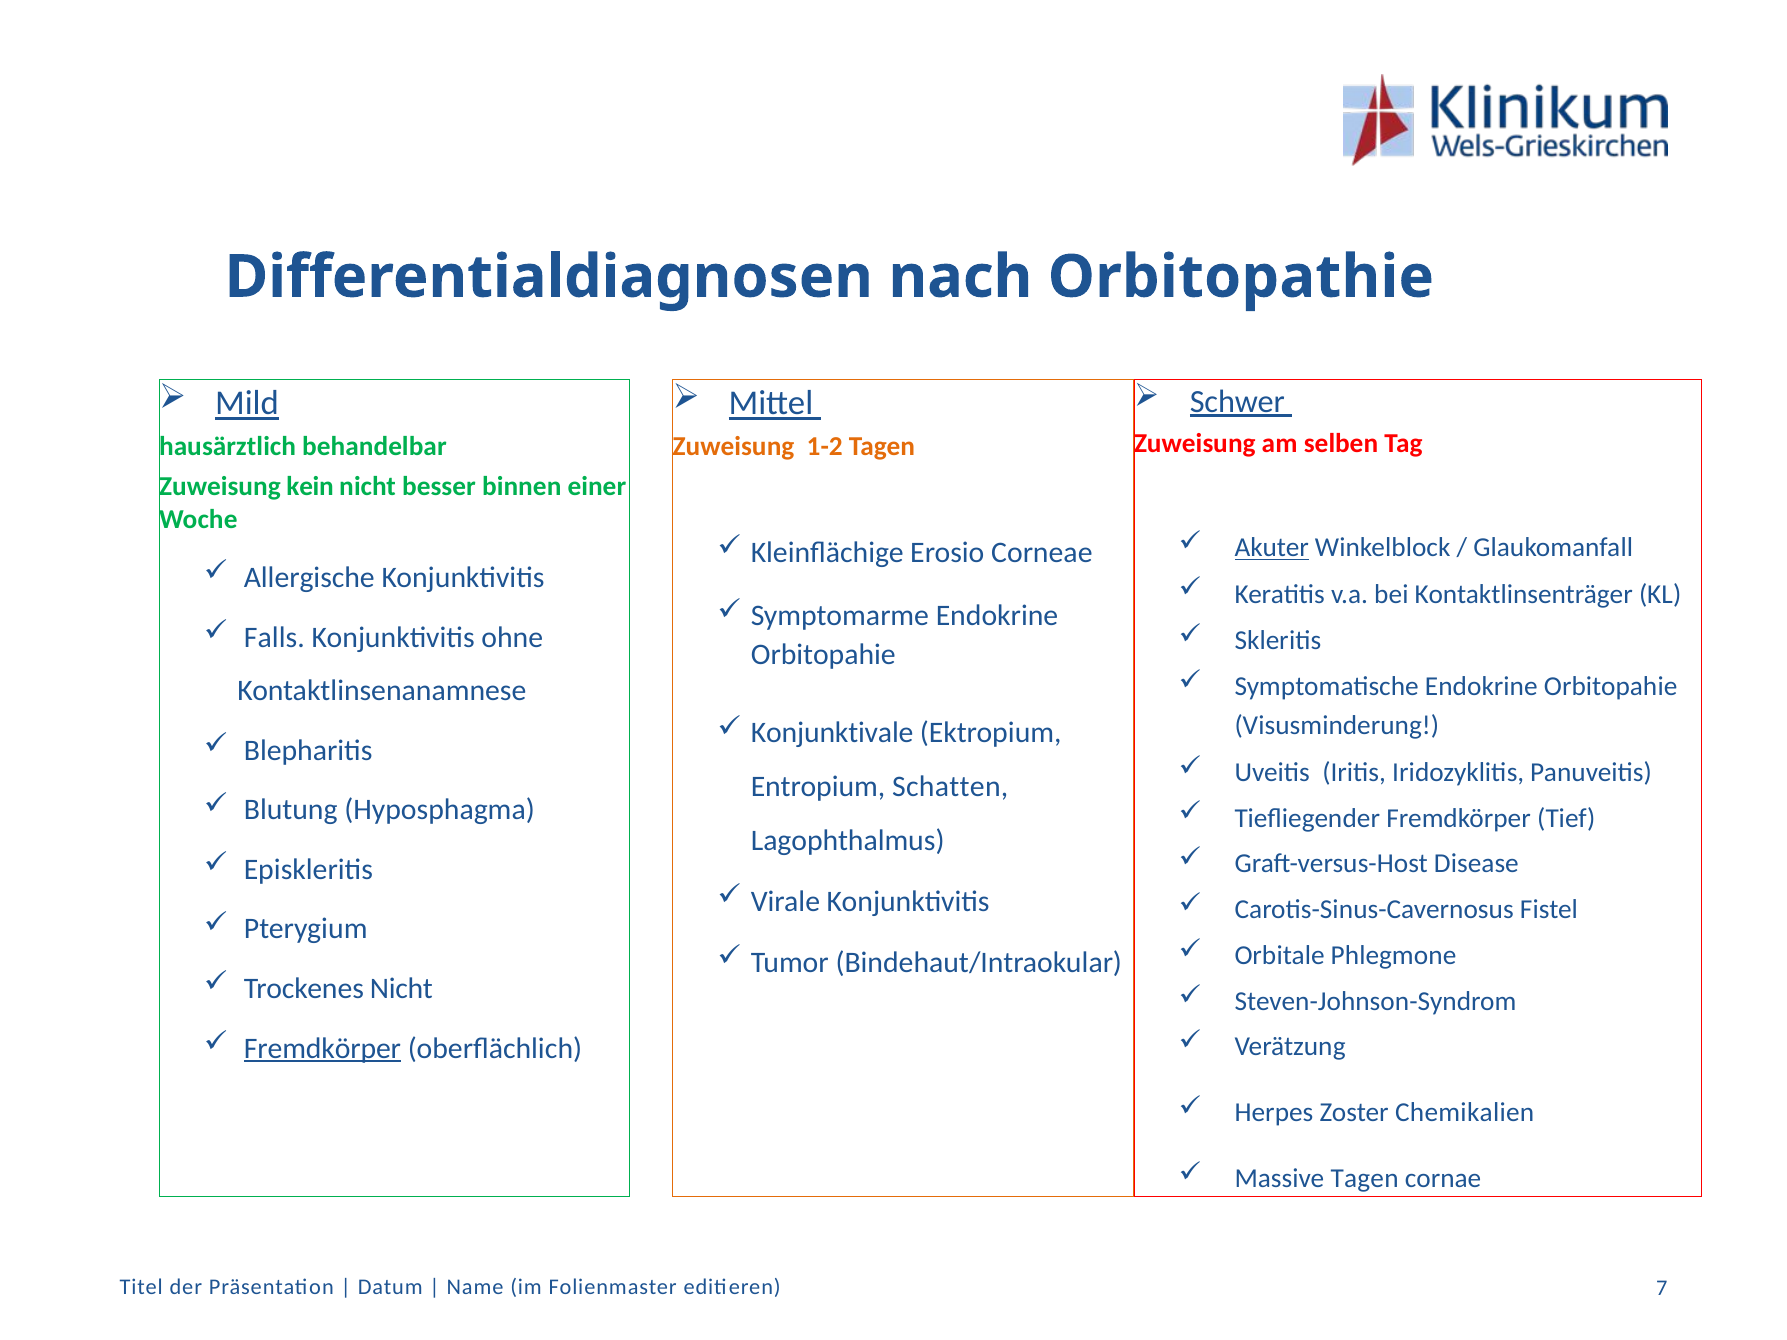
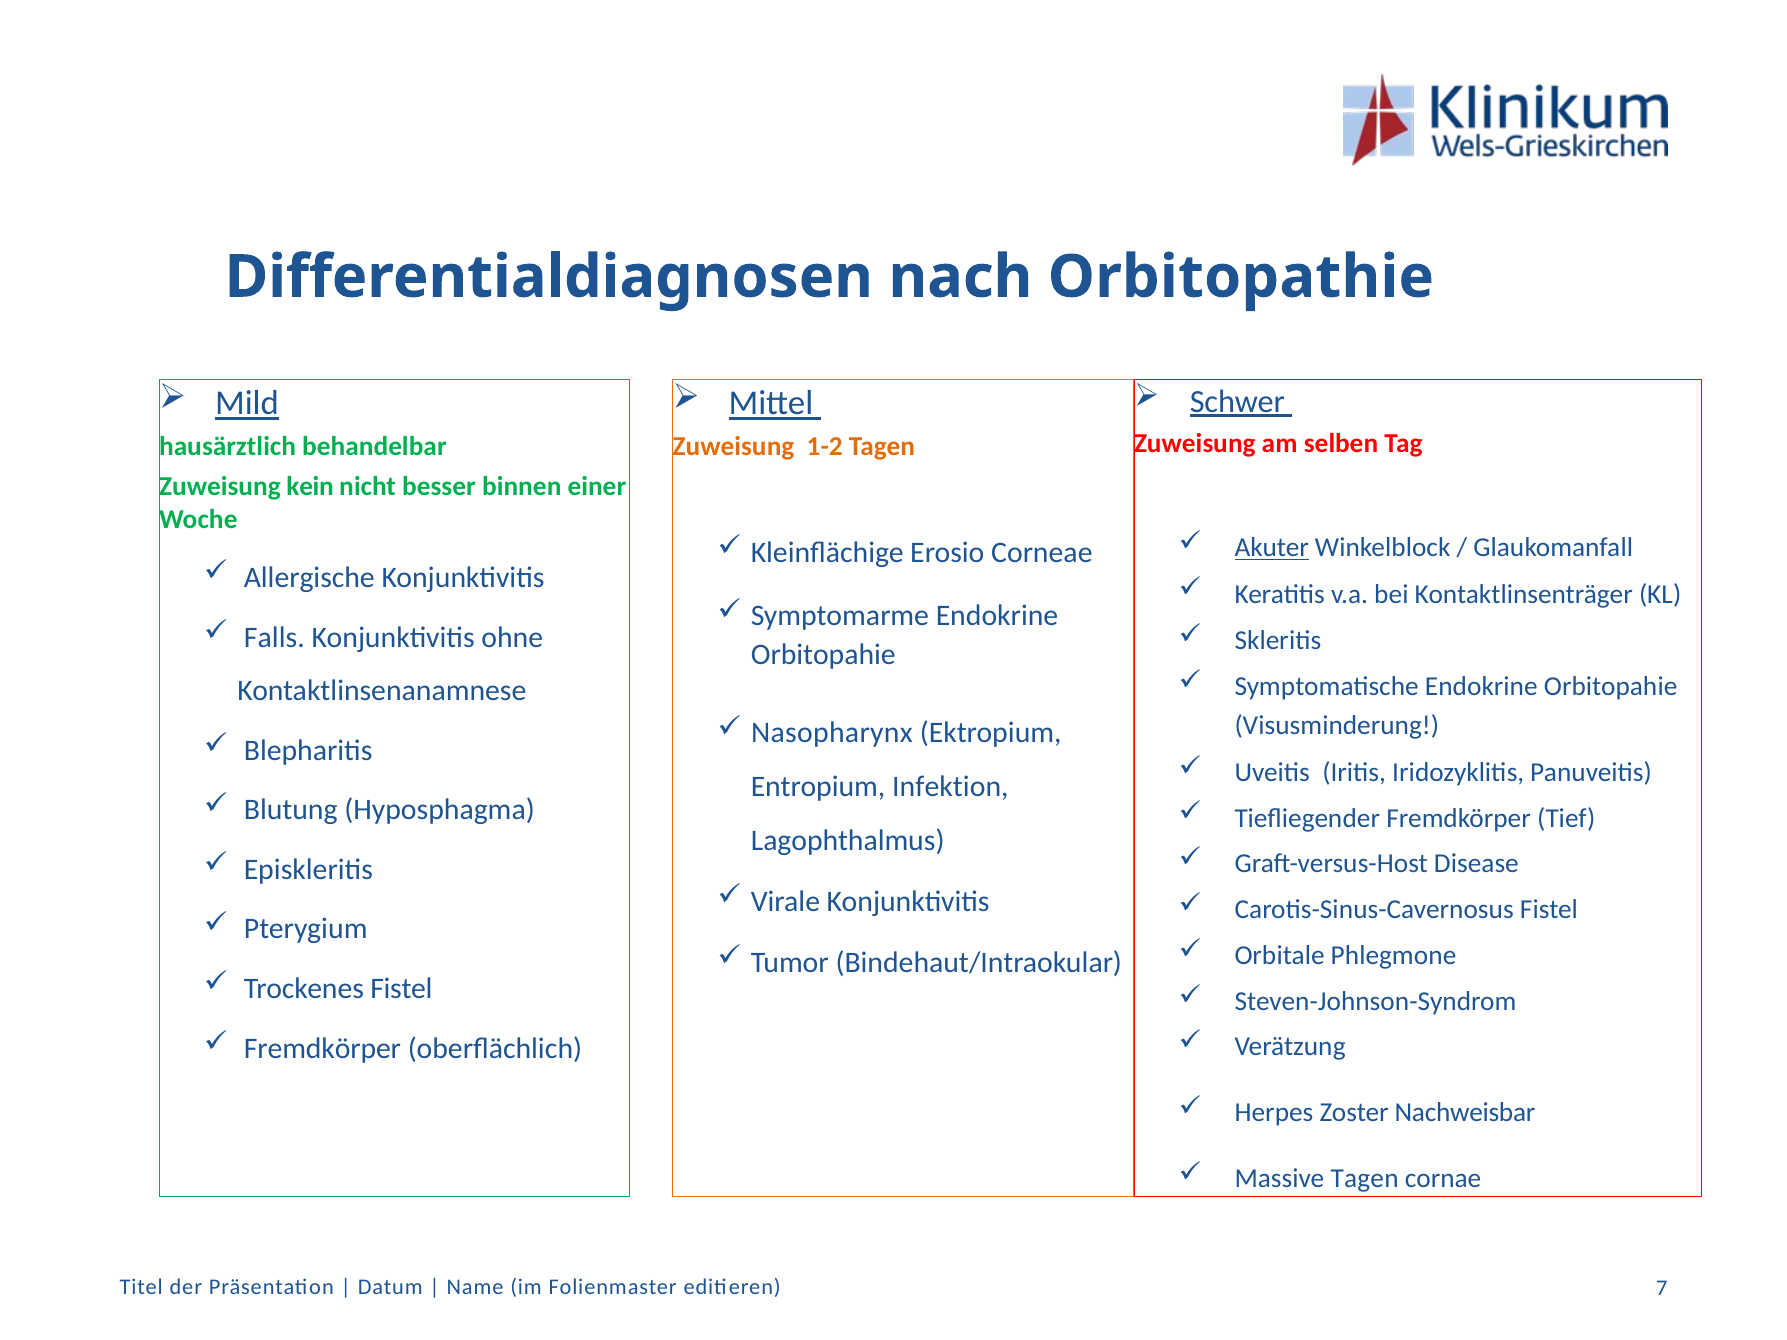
Konjunktivale: Konjunktivale -> Nasopharynx (832, 733)
Schatten: Schatten -> Infektion (950, 787)
Trockenes Nicht: Nicht -> Fistel (401, 989)
Fremdkörper underline: present -> none (322, 1049)
Chemikalien: Chemikalien -> Nachweisbar (1465, 1113)
